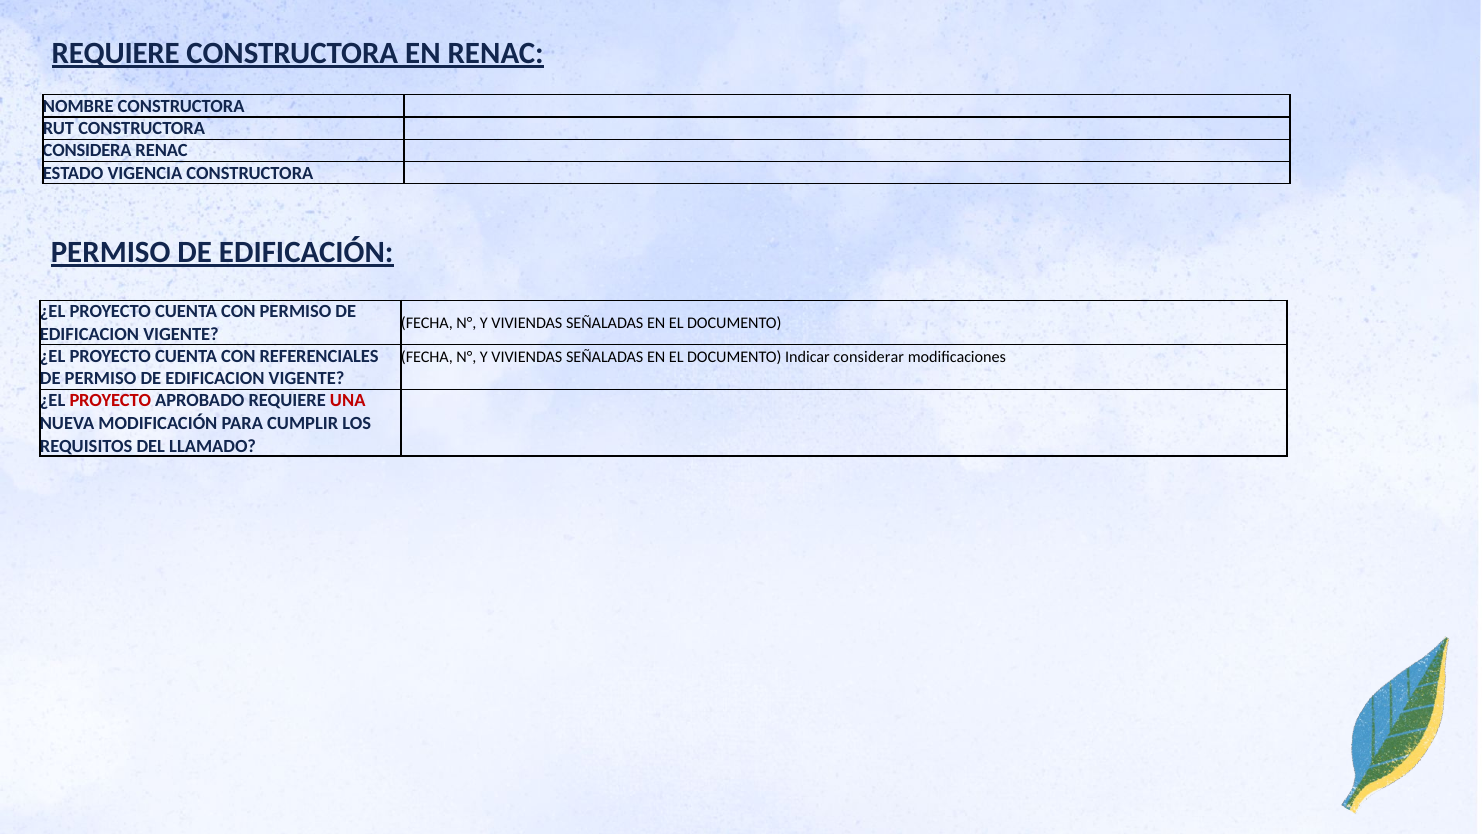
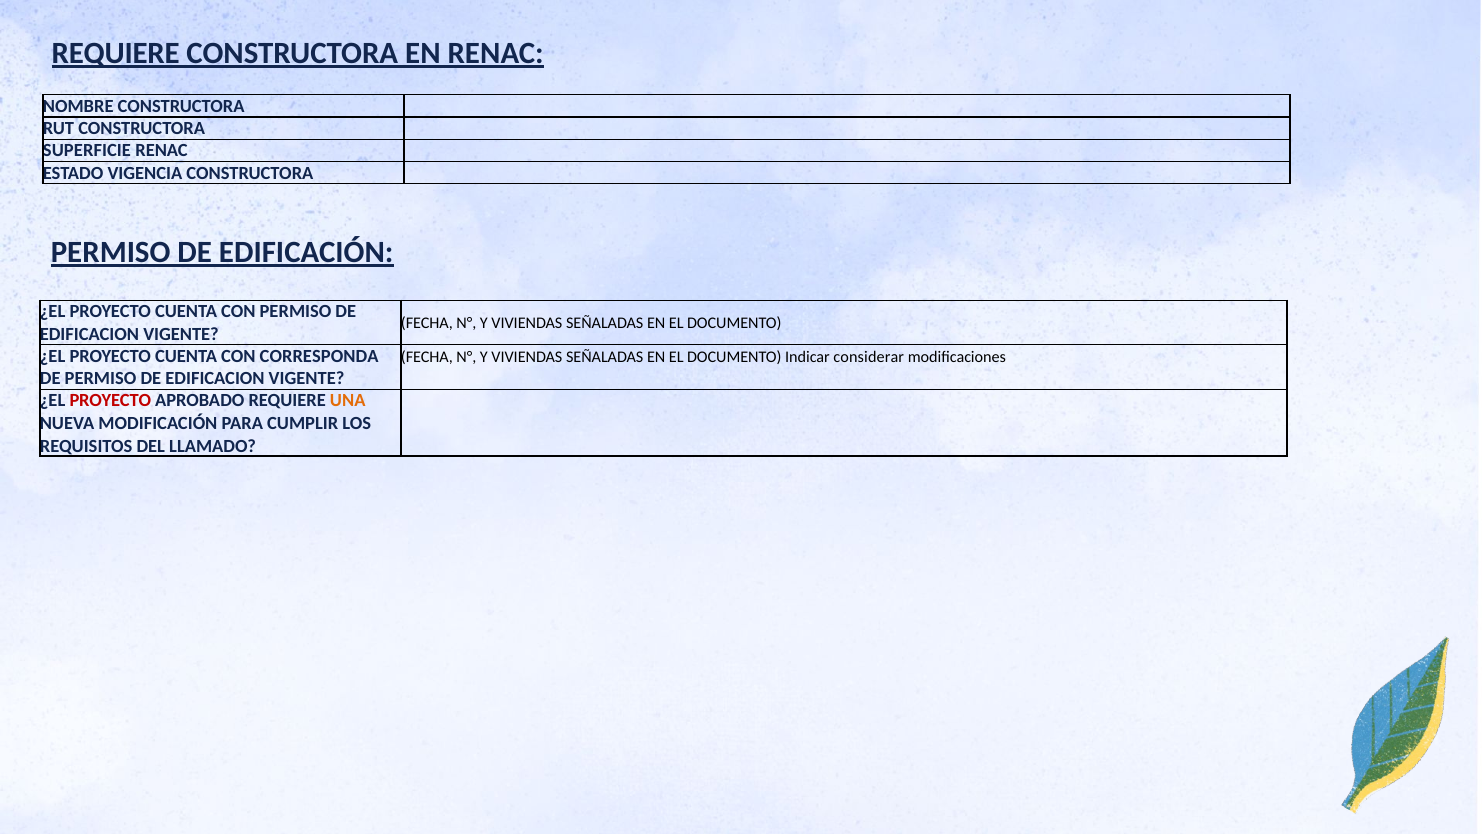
CONSIDERA: CONSIDERA -> SUPERFICIE (87, 151)
REFERENCIALES: REFERENCIALES -> CORRESPONDA (319, 356)
UNA colour: red -> orange (348, 401)
